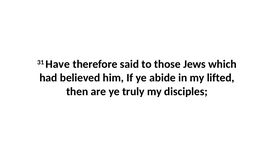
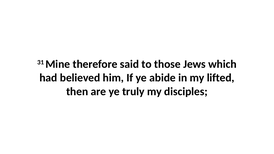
Have: Have -> Mine (58, 64)
